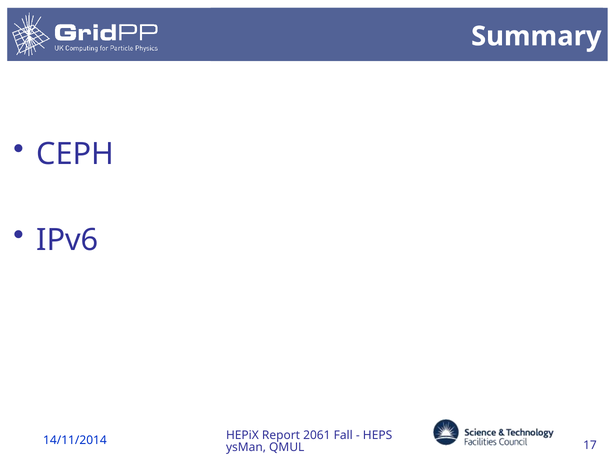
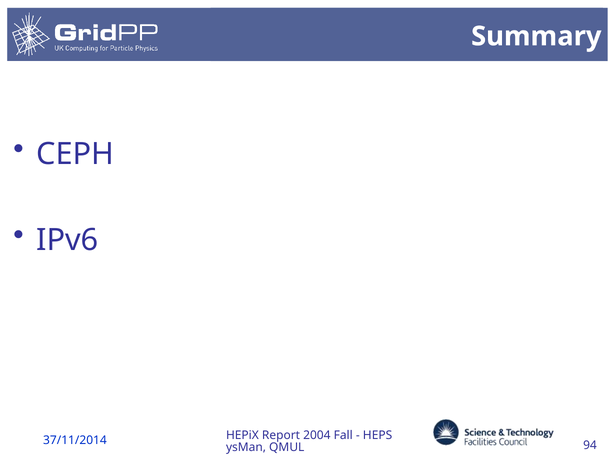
2061: 2061 -> 2004 (317, 435)
14/11/2014: 14/11/2014 -> 37/11/2014 (75, 440)
17: 17 -> 94 (590, 446)
